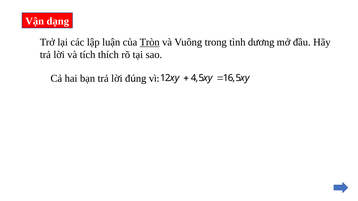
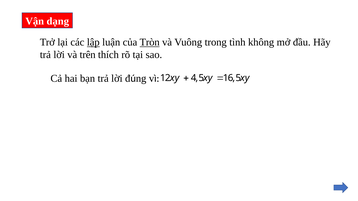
lập underline: none -> present (93, 42)
dương: dương -> không (261, 42)
tích: tích -> trên (88, 55)
